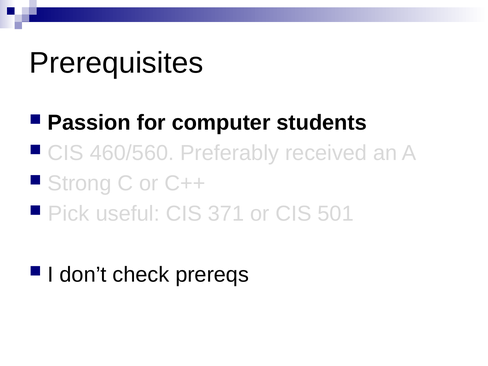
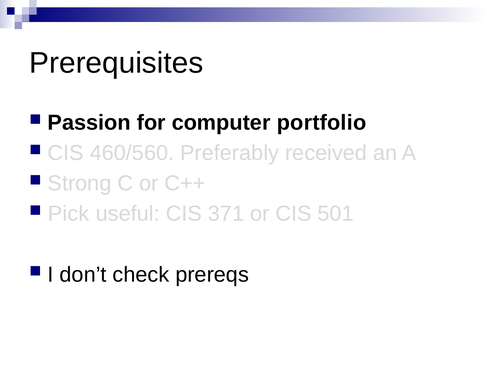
students: students -> portfolio (322, 123)
